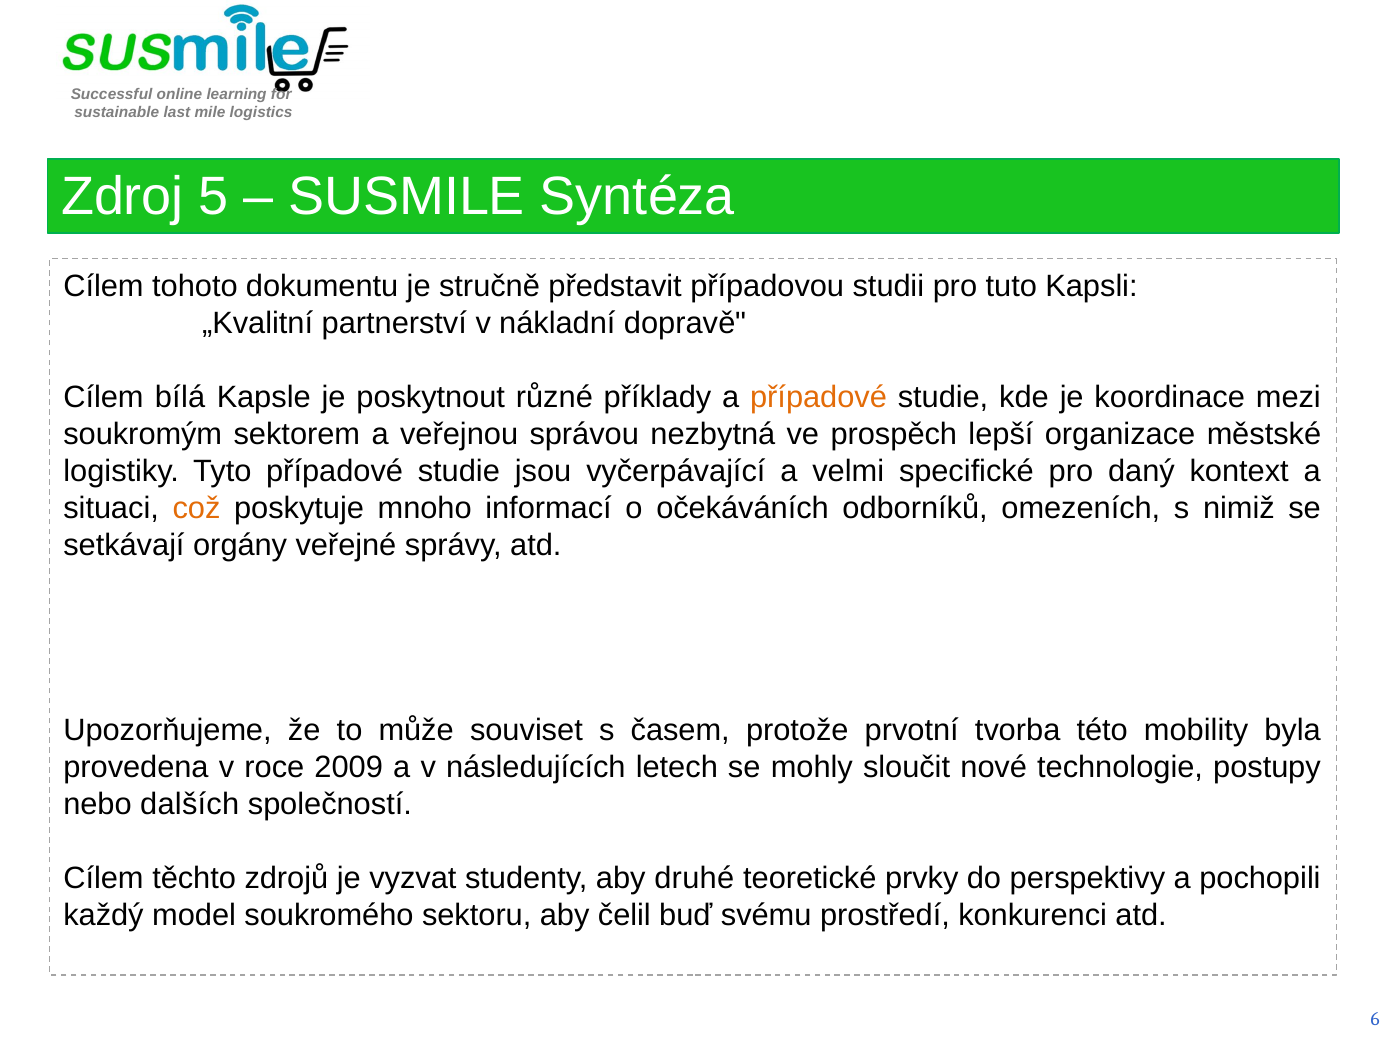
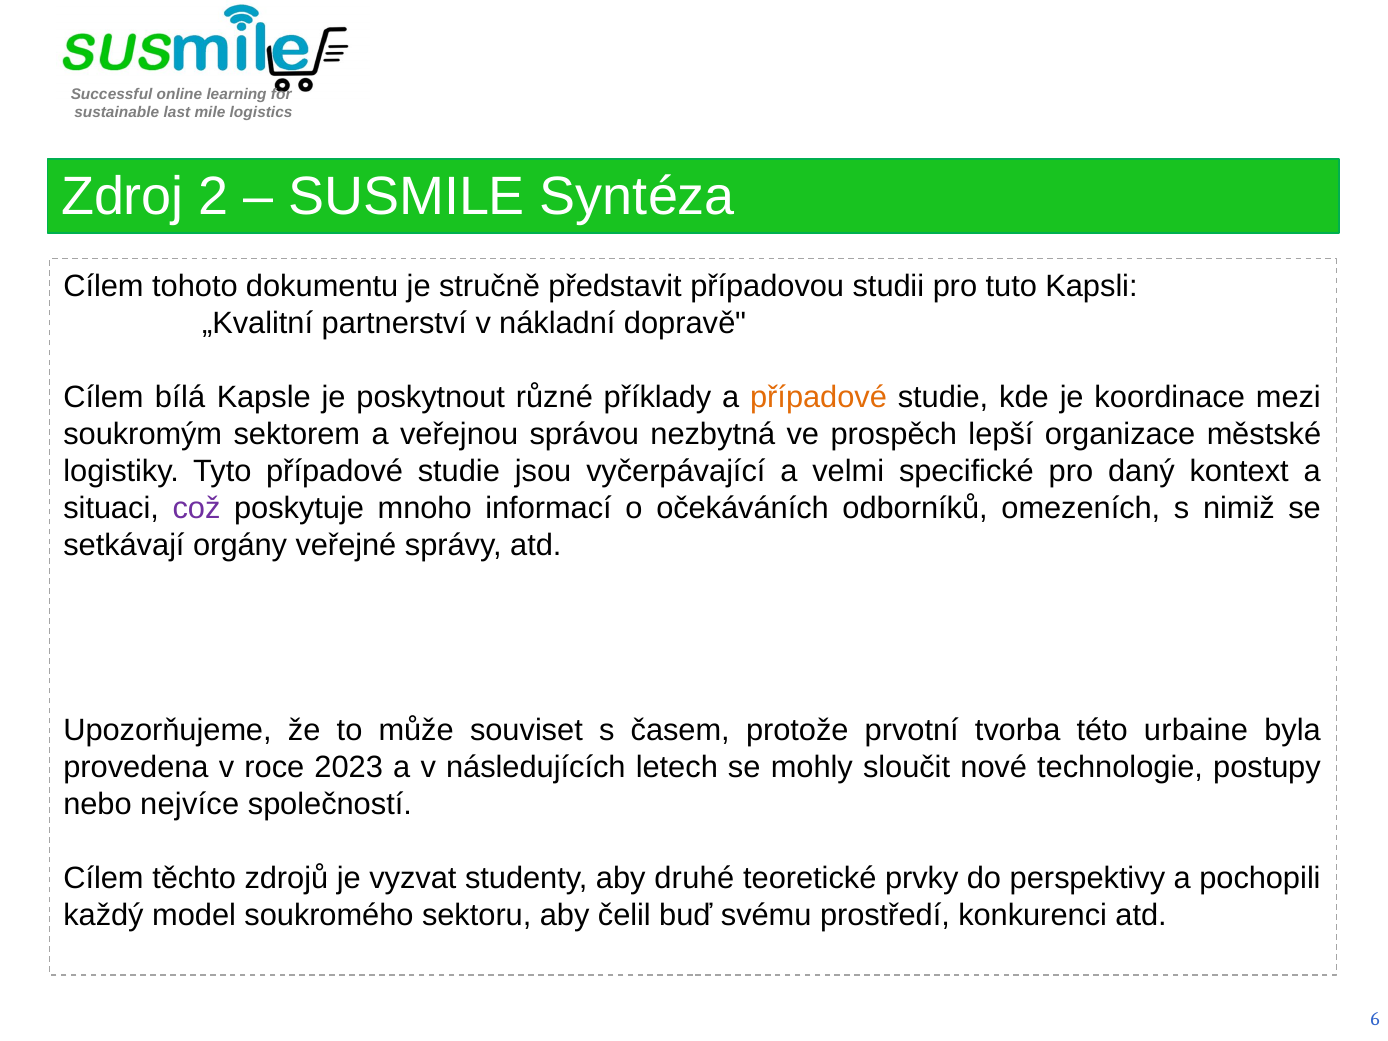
5: 5 -> 2 (214, 197)
což colour: orange -> purple (197, 508)
mobility: mobility -> urbaine (1196, 730)
2009: 2009 -> 2023 (349, 767)
dalších: dalších -> nejvíce (190, 804)
